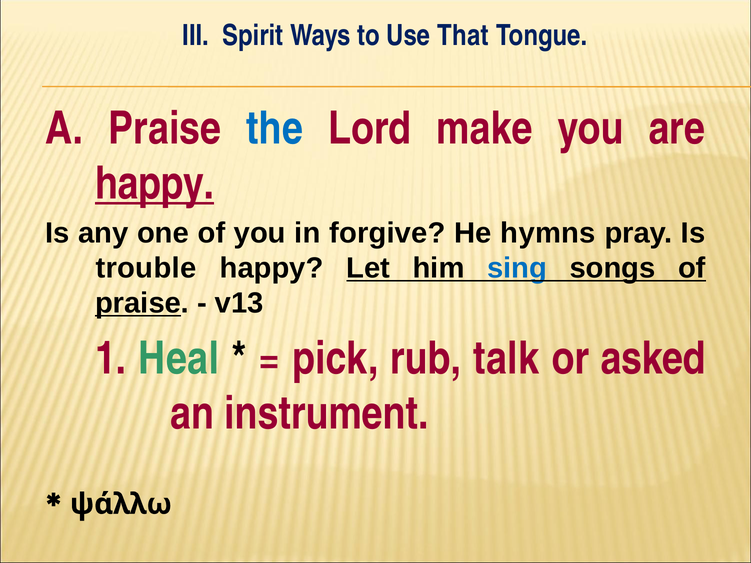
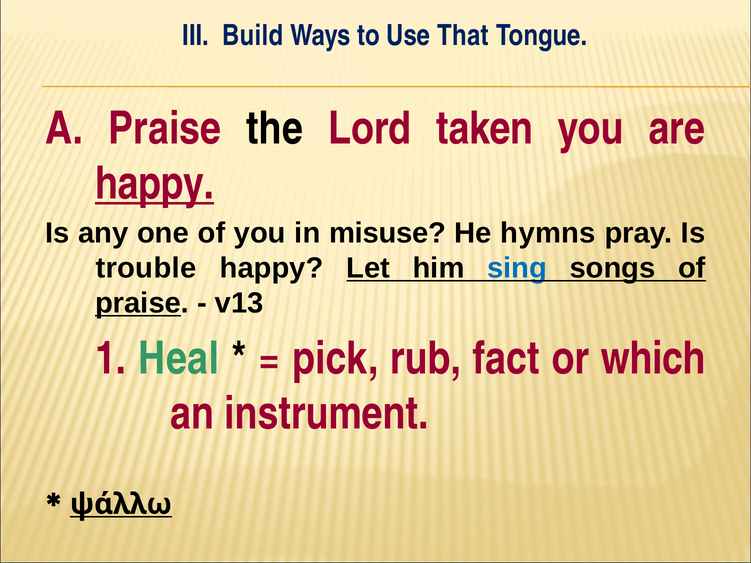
Spirit: Spirit -> Build (253, 36)
the colour: blue -> black (275, 128)
make: make -> taken (485, 128)
forgive: forgive -> misuse (388, 233)
talk: talk -> fact (506, 359)
asked: asked -> which (653, 359)
ψάλλω underline: none -> present (121, 504)
